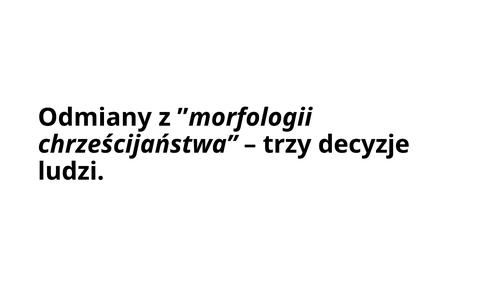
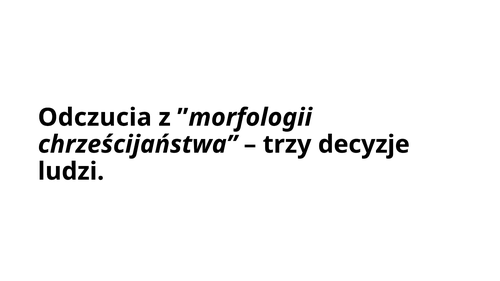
Odmiany: Odmiany -> Odczucia (95, 118)
